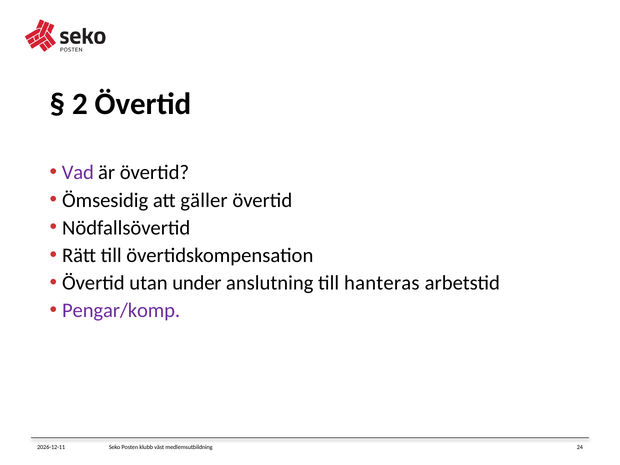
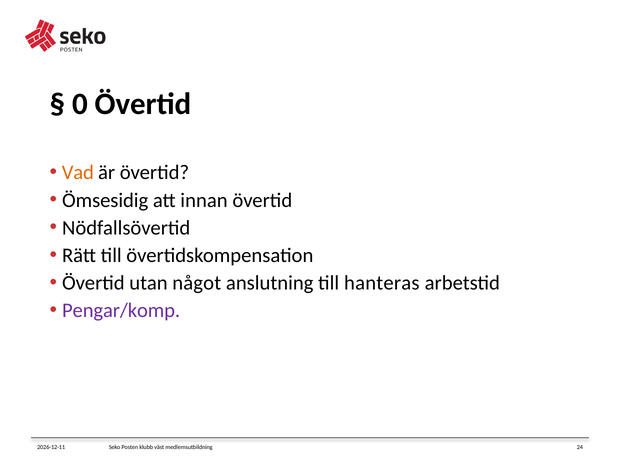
2: 2 -> 0 (80, 104)
Vad colour: purple -> orange (78, 173)
gäller: gäller -> innan (204, 200)
under: under -> något (197, 283)
